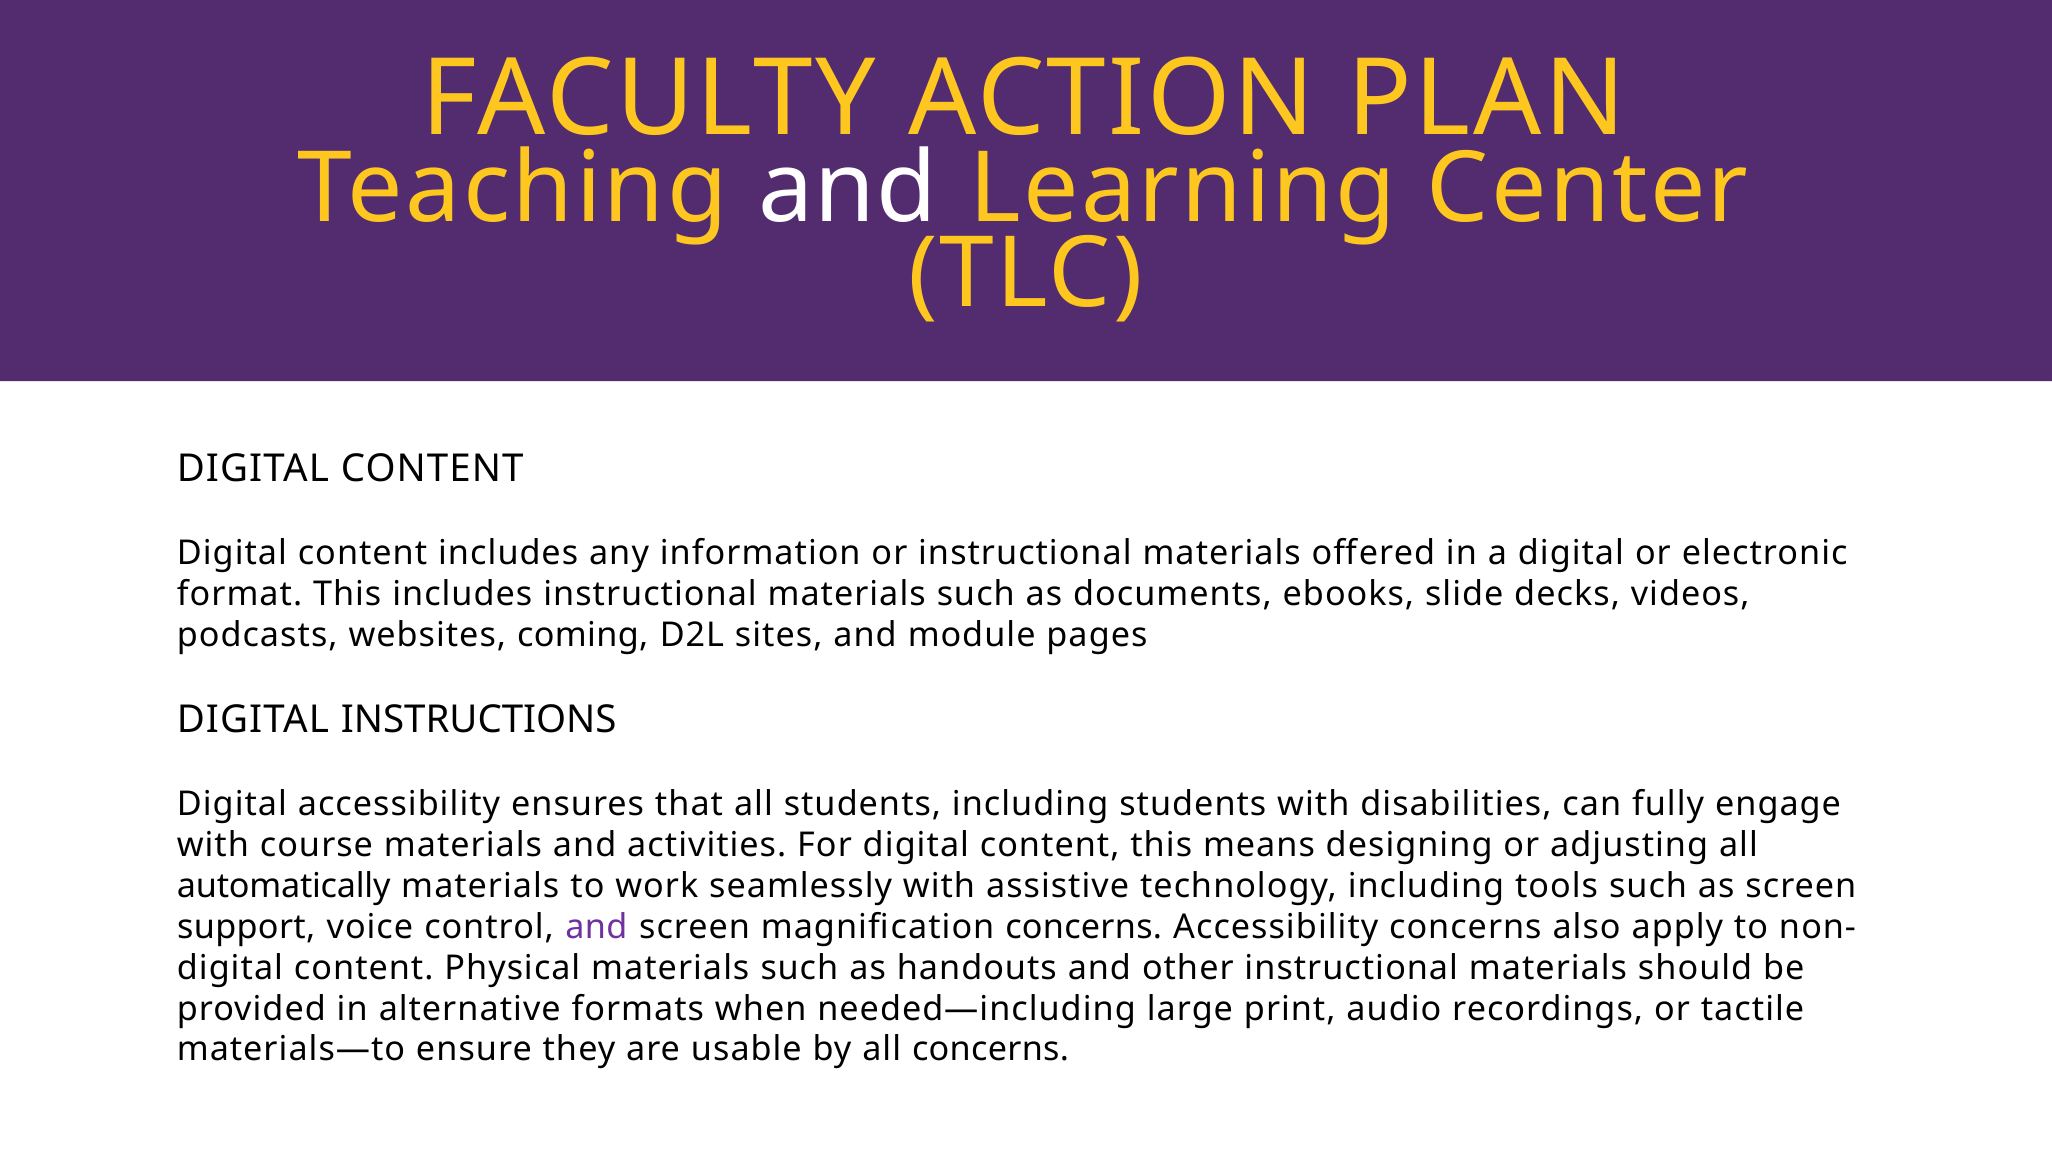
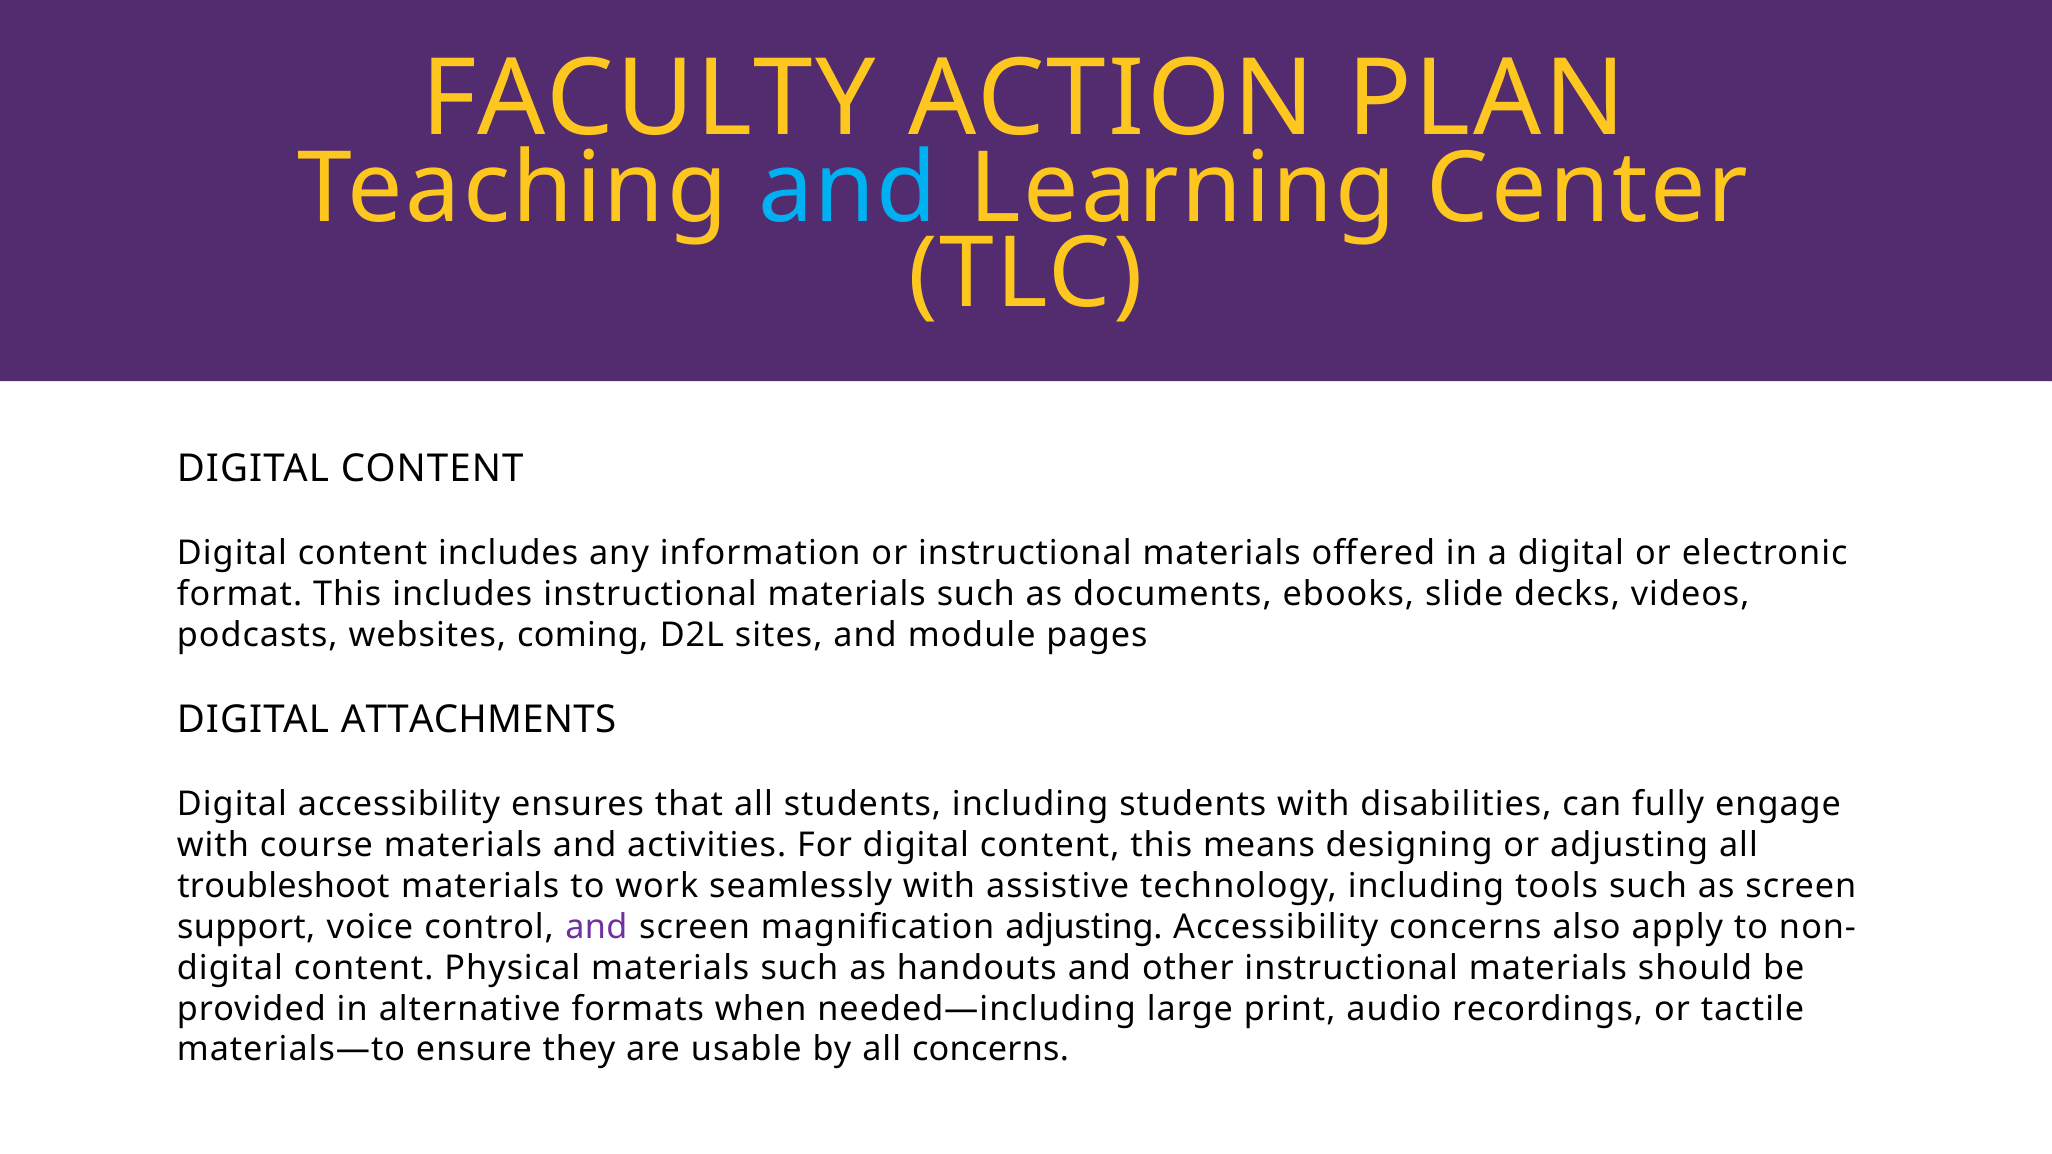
and colour: white -> light blue (848, 189)
INSTRUCTIONS: INSTRUCTIONS -> ATTACHMENTS (479, 720)
automatically: automatically -> troubleshoot (283, 886)
magnification concerns: concerns -> adjusting (1084, 927)
